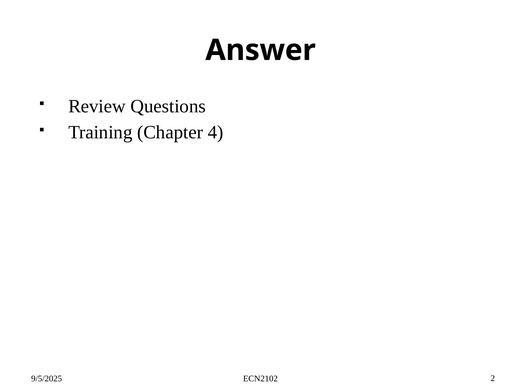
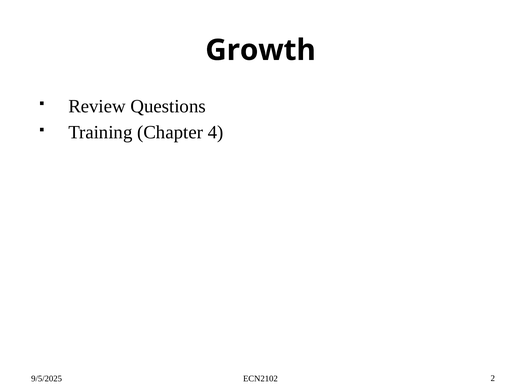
Answer: Answer -> Growth (260, 50)
